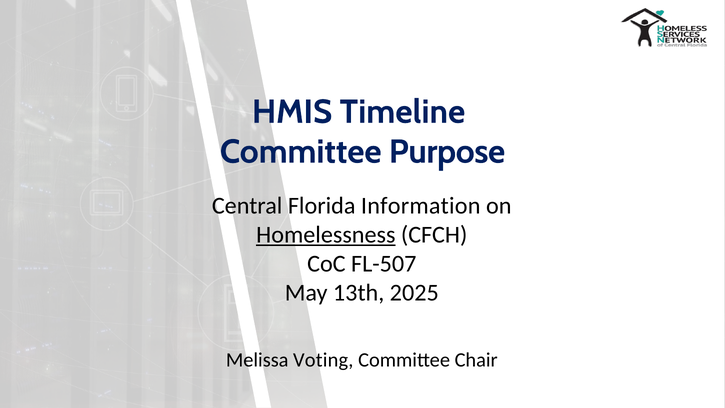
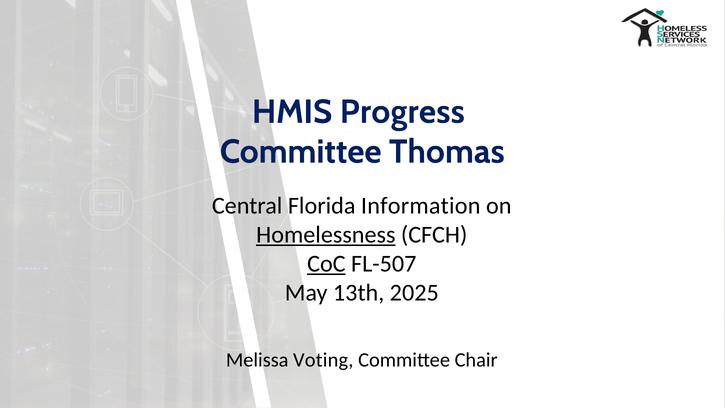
Timeline: Timeline -> Progress (402, 112)
Purpose: Purpose -> Thomas (447, 152)
CoC underline: none -> present (326, 264)
